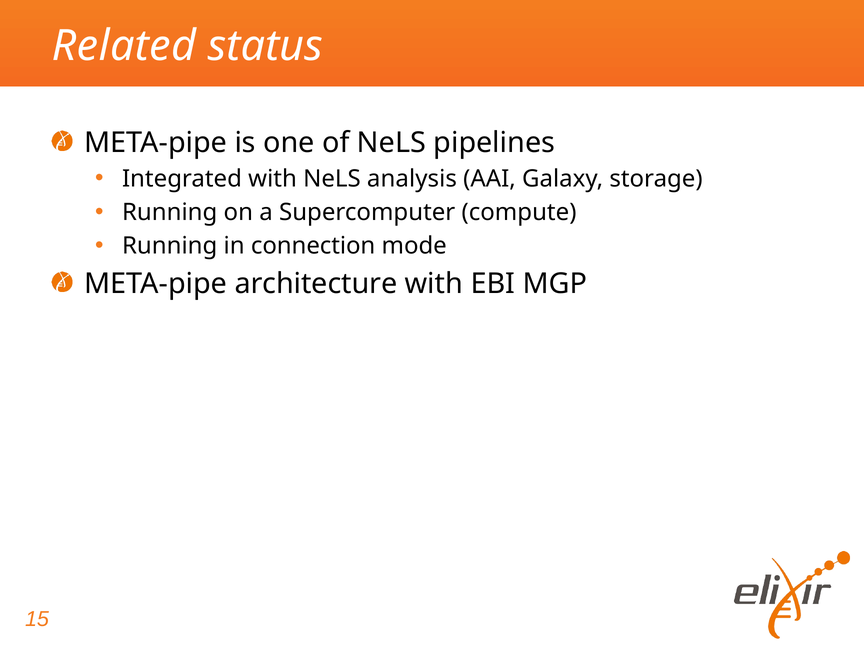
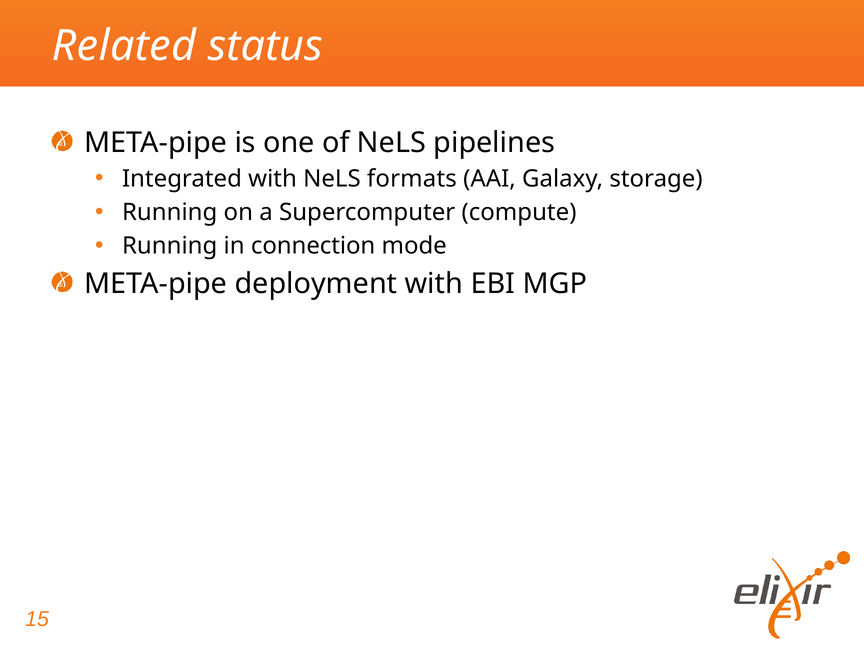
analysis: analysis -> formats (412, 179)
architecture: architecture -> deployment (316, 284)
